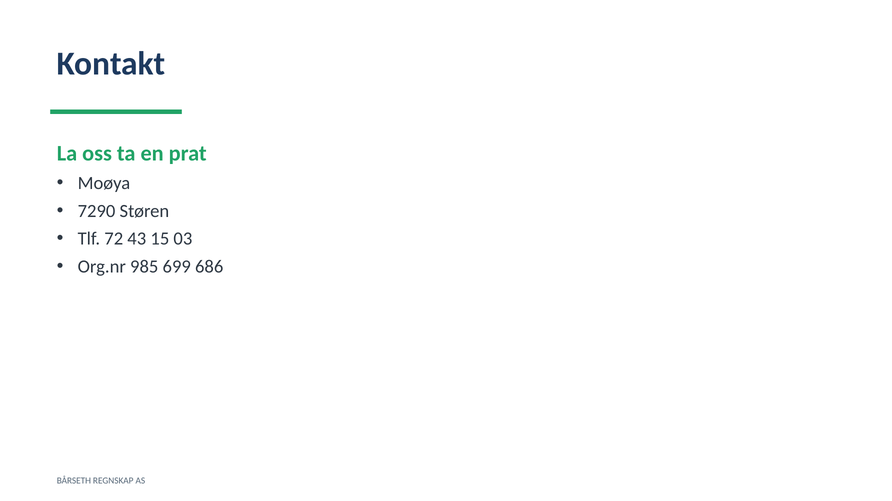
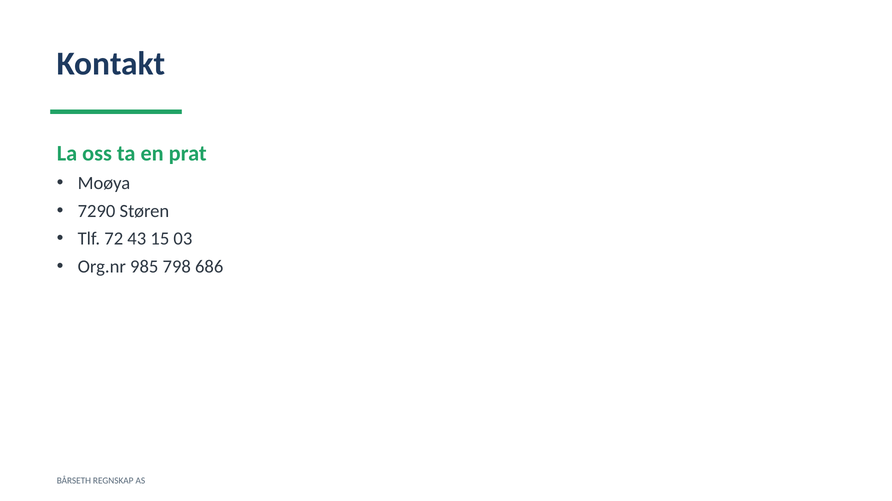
699: 699 -> 798 (177, 267)
